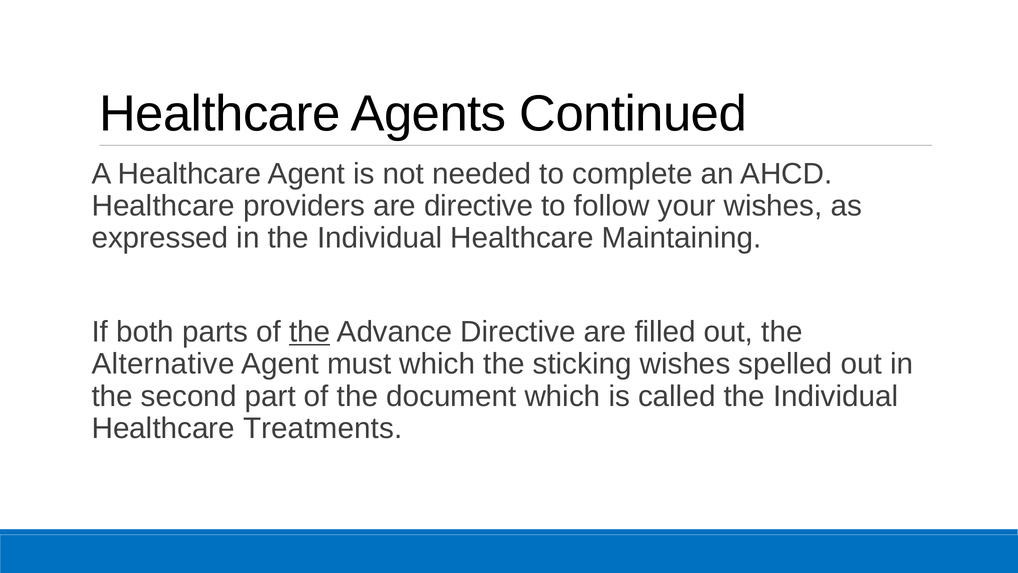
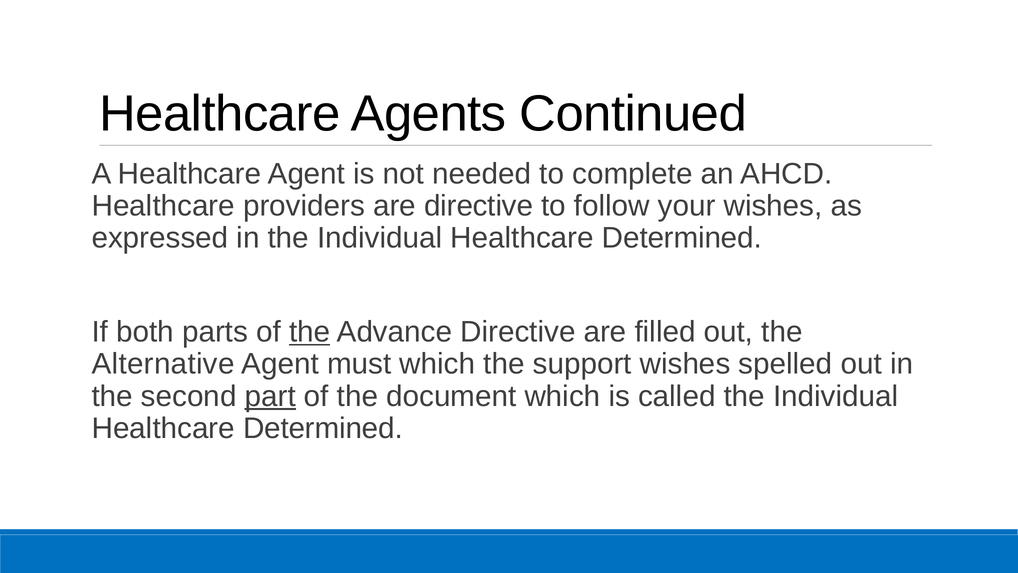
Maintaining: Maintaining -> Determined (682, 238)
sticking: sticking -> support (582, 364)
part underline: none -> present (270, 396)
Treatments: Treatments -> Determined (323, 428)
